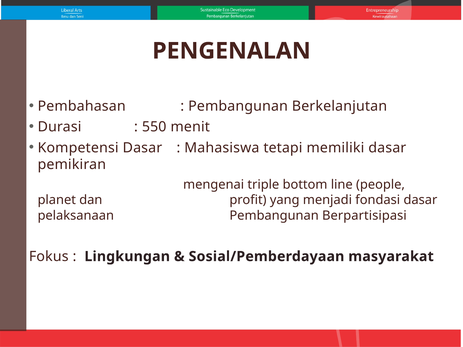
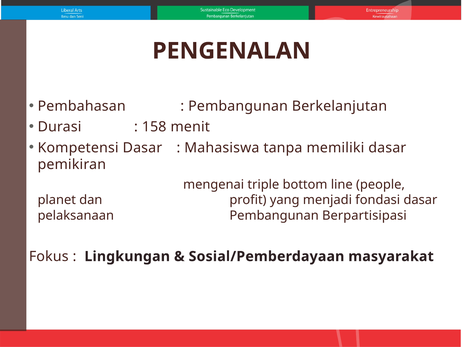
550: 550 -> 158 (154, 127)
tetapi: tetapi -> tanpa (283, 148)
